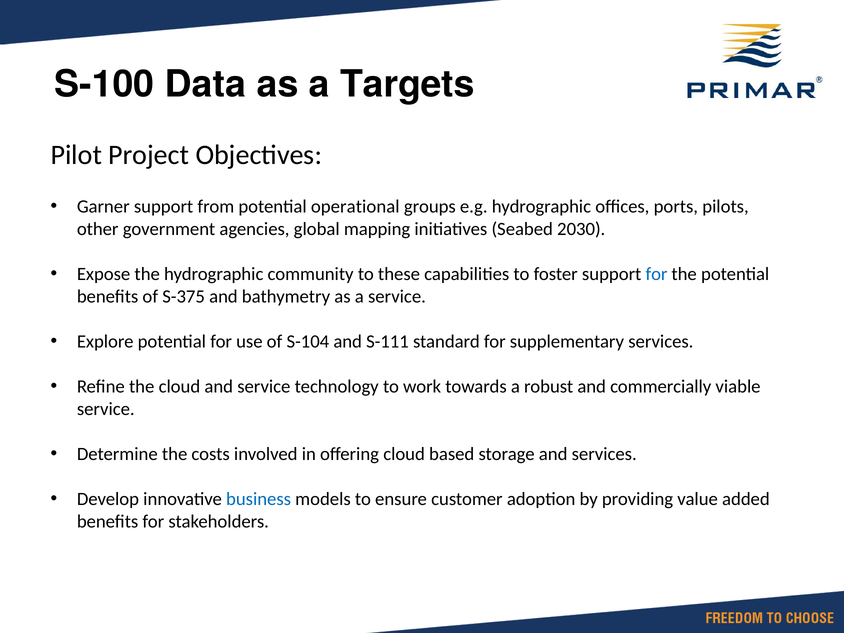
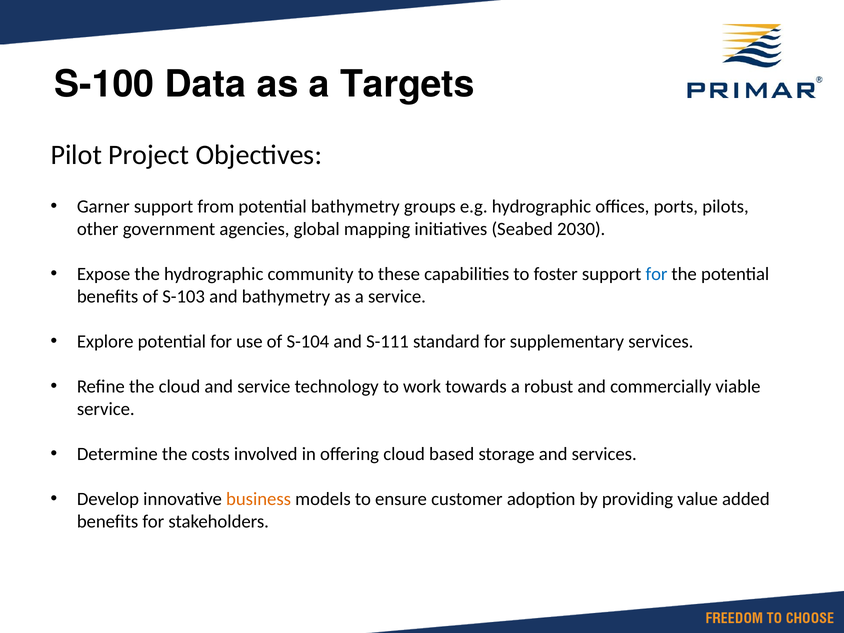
potential operational: operational -> bathymetry (355, 207)
S-375: S-375 -> S-103 (184, 297)
business colour: blue -> orange (259, 499)
